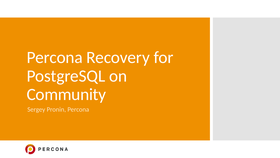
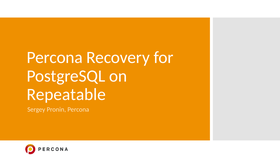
Community: Community -> Repeatable (66, 94)
